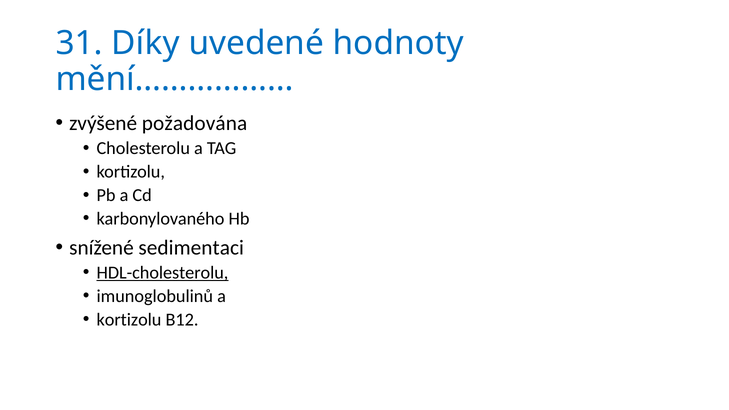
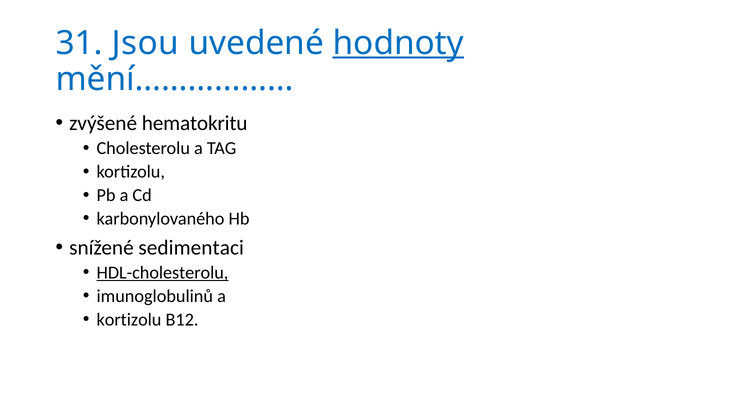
Díky: Díky -> Jsou (145, 43)
hodnoty underline: none -> present (398, 43)
požadována: požadována -> hematokritu (195, 123)
